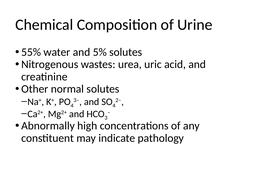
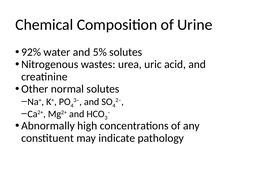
55%: 55% -> 92% (31, 52)
